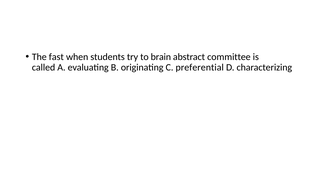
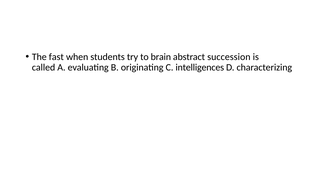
committee: committee -> succession (229, 57)
preferential: preferential -> intelligences (200, 67)
